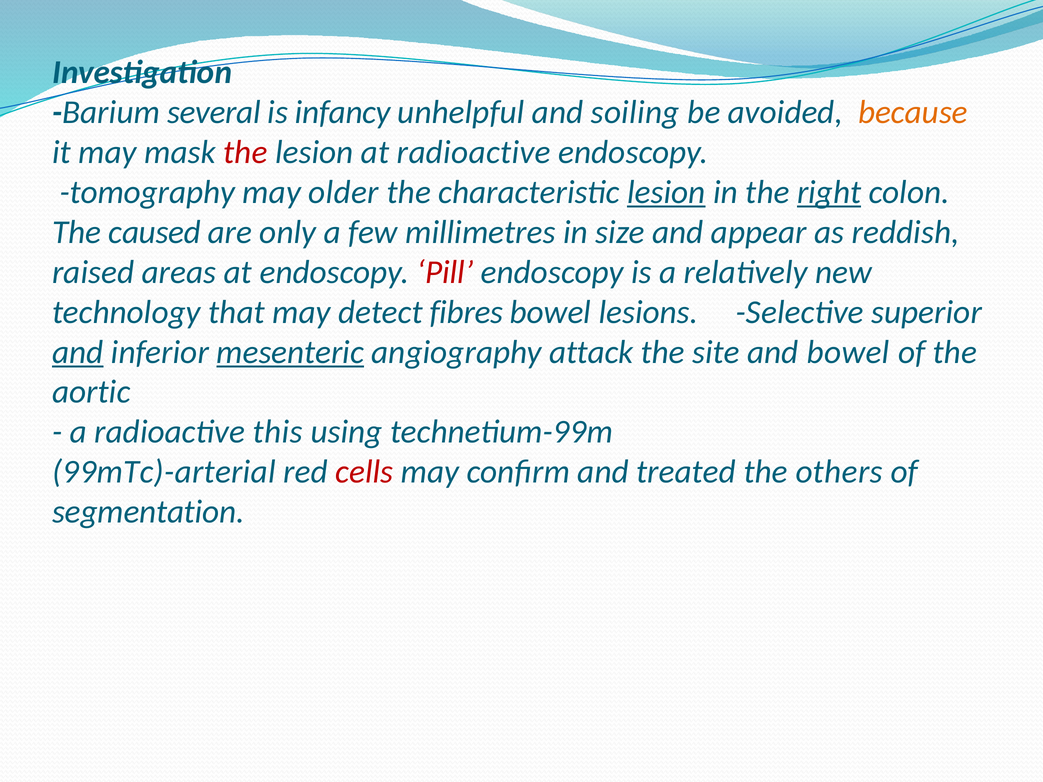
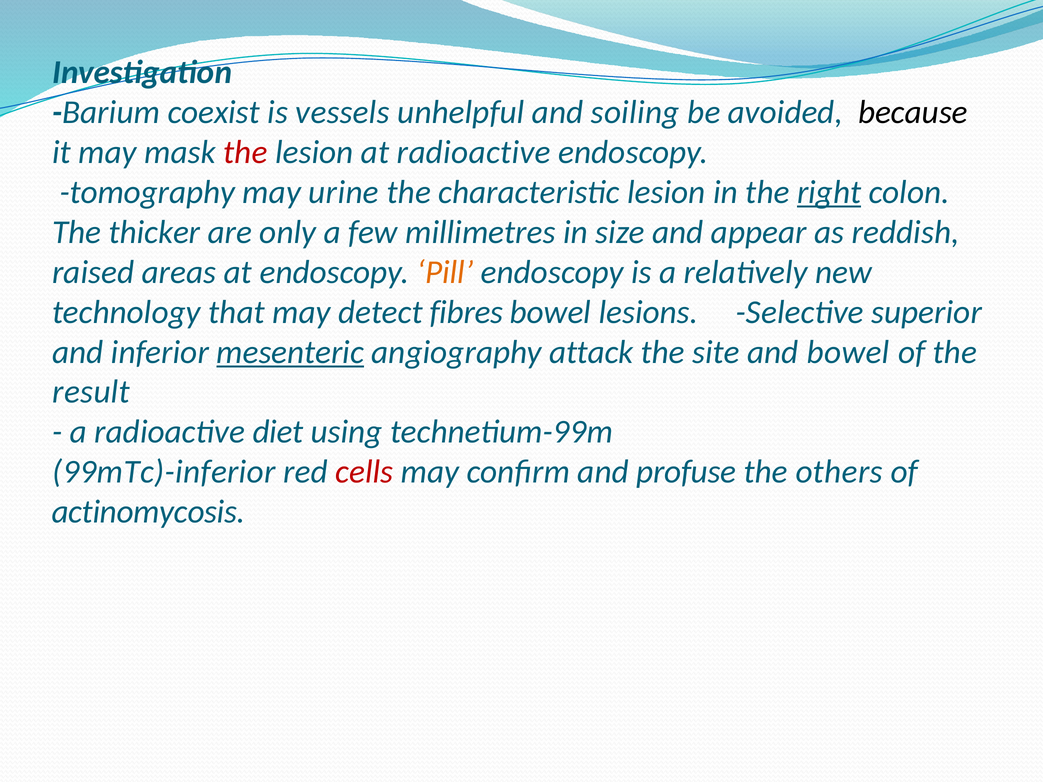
several: several -> coexist (214, 112)
infancy: infancy -> vessels (343, 112)
because colour: orange -> black (913, 112)
older: older -> urine (344, 192)
lesion underline: present -> none (666, 192)
caused: caused -> thicker (155, 232)
Pill colour: red -> orange (445, 272)
and underline: present -> none (78, 352)
aortic: aortic -> result (91, 392)
this: this -> diet (278, 432)
99mTc)-arterial: 99mTc)-arterial -> 99mTc)-inferior (164, 472)
treated: treated -> profuse (686, 472)
segmentation: segmentation -> actinomycosis (148, 512)
